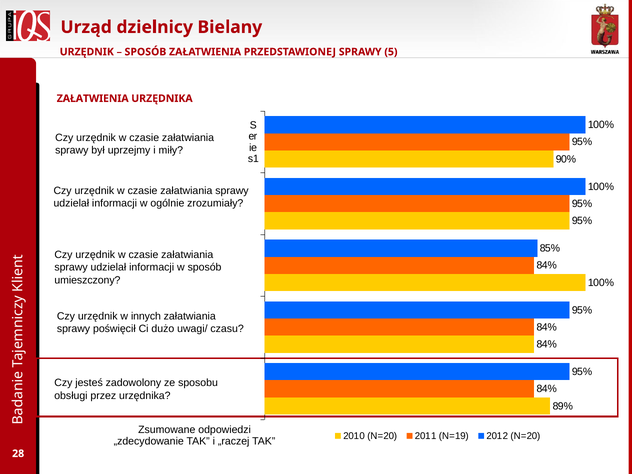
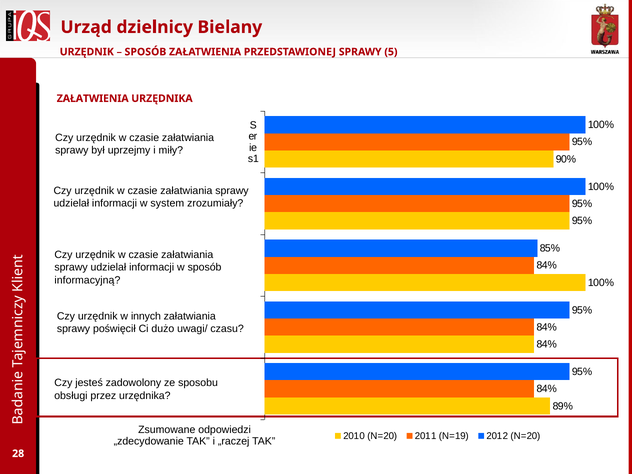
ogólnie: ogólnie -> system (167, 203)
umieszczony: umieszczony -> informacyjną (87, 280)
